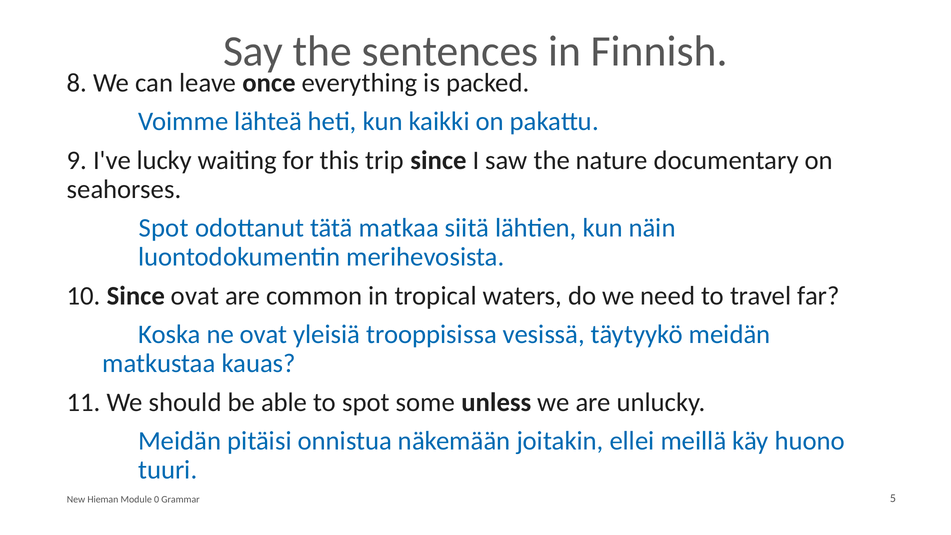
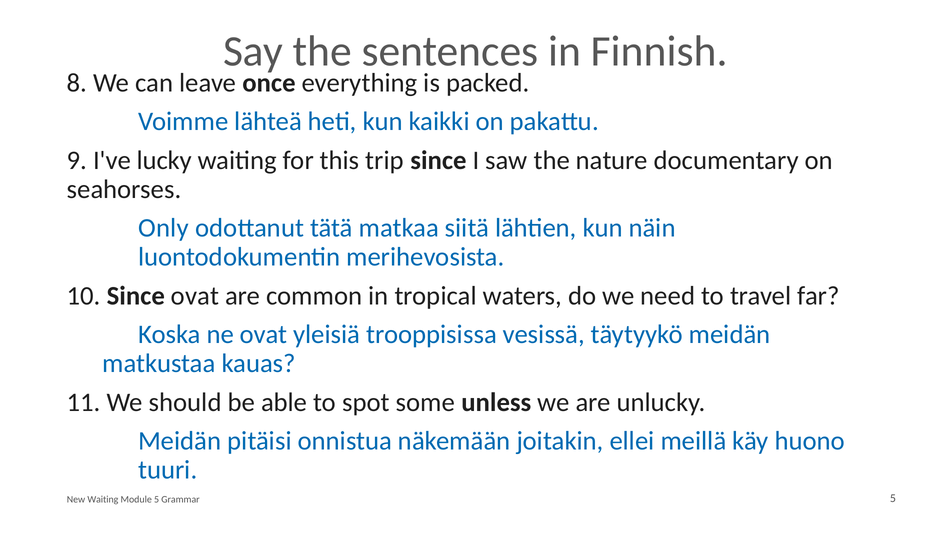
Spot: Spot -> Only (164, 228)
New Hieman: Hieman -> Waiting (103, 499)
Module 0: 0 -> 5 (157, 499)
